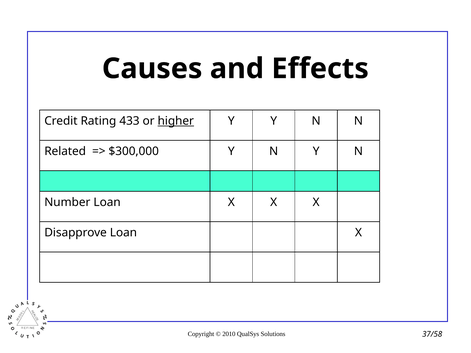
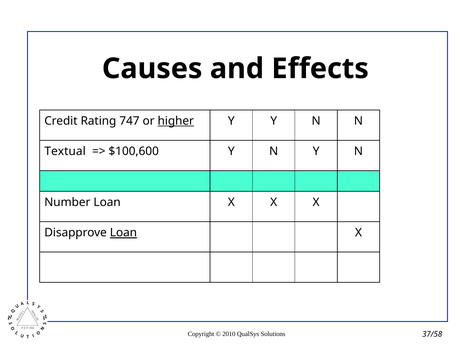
433: 433 -> 747 (129, 121)
Related: Related -> Textual (65, 151)
$300,000: $300,000 -> $100,600 (134, 151)
Loan underline: none -> present (123, 233)
